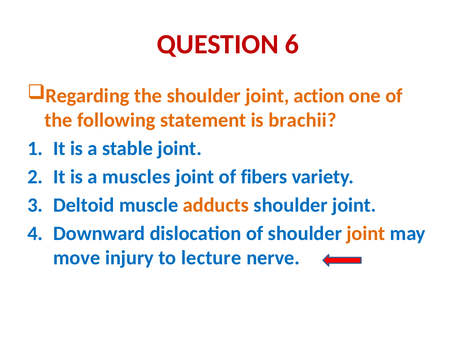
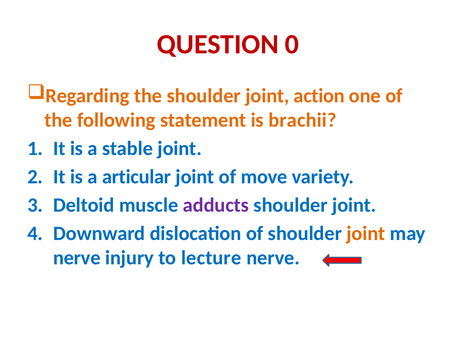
6: 6 -> 0 (292, 44)
muscles: muscles -> articular (137, 177)
fibers: fibers -> move (264, 177)
adducts colour: orange -> purple (216, 205)
move: move -> nerve (77, 258)
